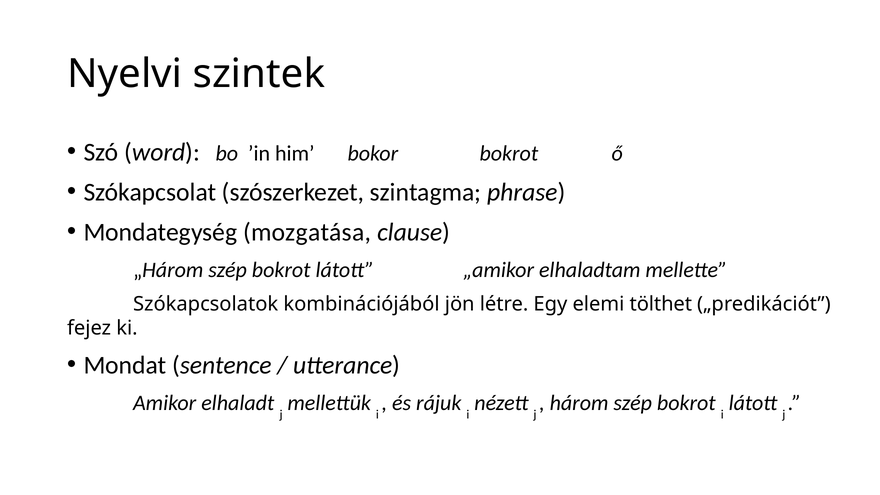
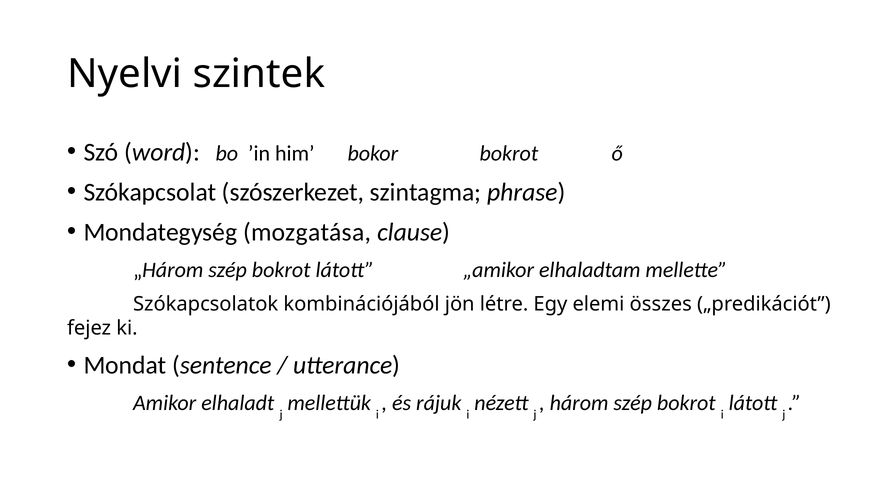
tölthet: tölthet -> összes (661, 304)
